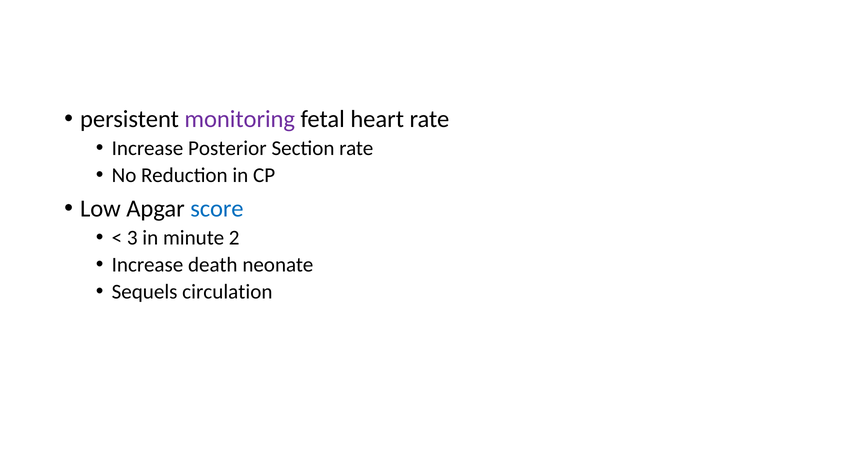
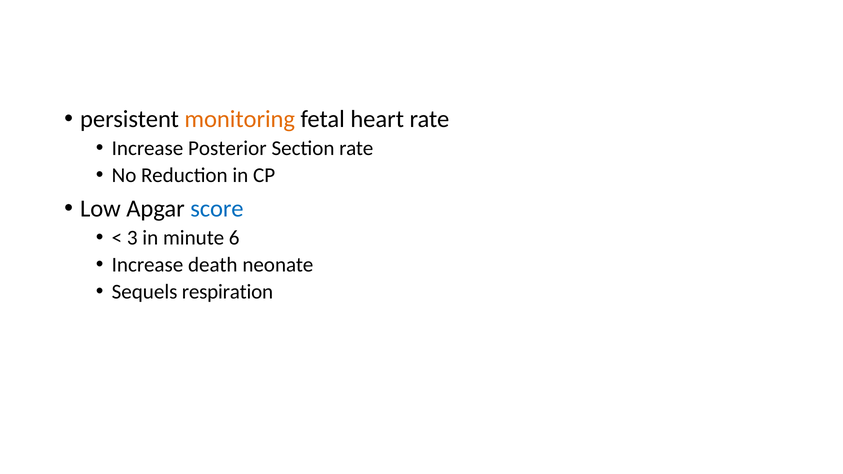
monitoring colour: purple -> orange (240, 119)
2: 2 -> 6 (234, 238)
circulation: circulation -> respiration (227, 292)
